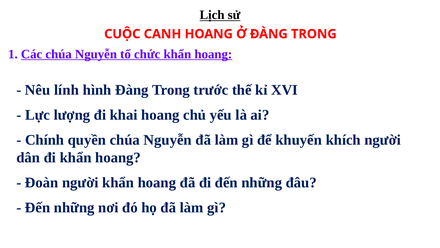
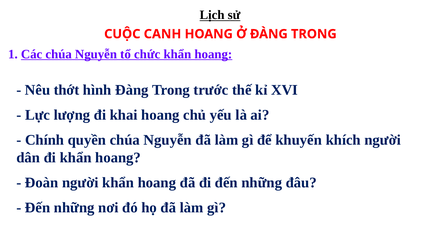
lính: lính -> thớt (67, 90)
